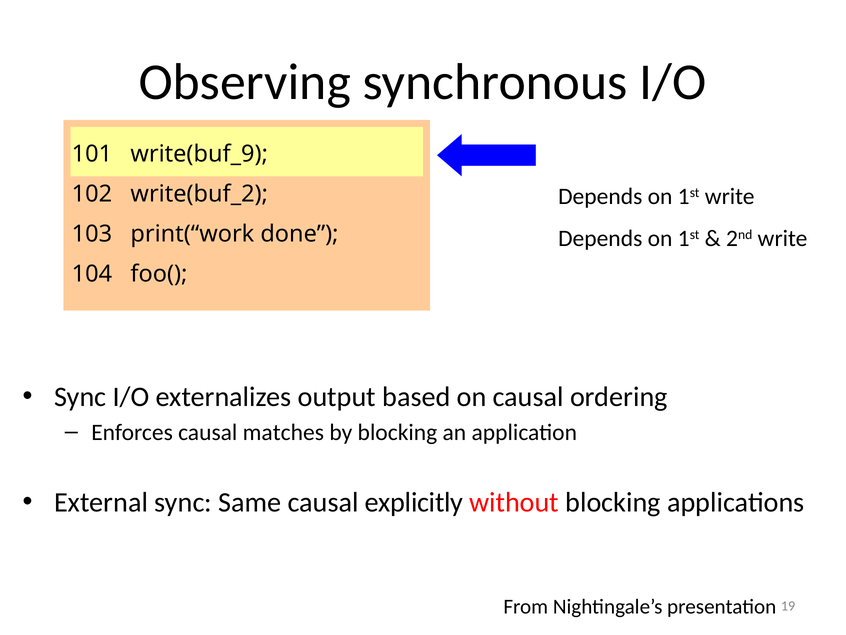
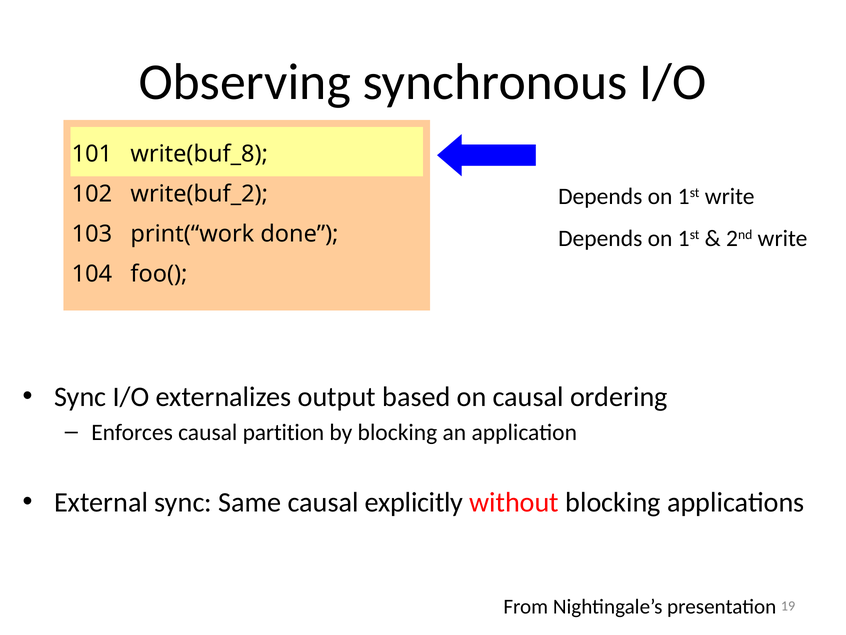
write(buf_9: write(buf_9 -> write(buf_8 (199, 154)
matches: matches -> partition (283, 432)
